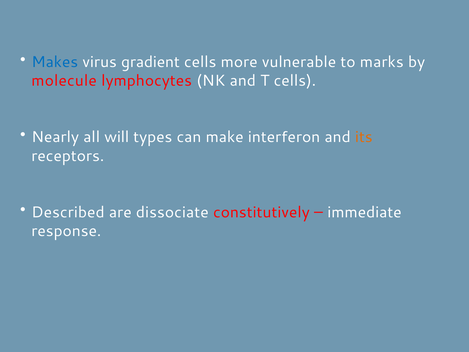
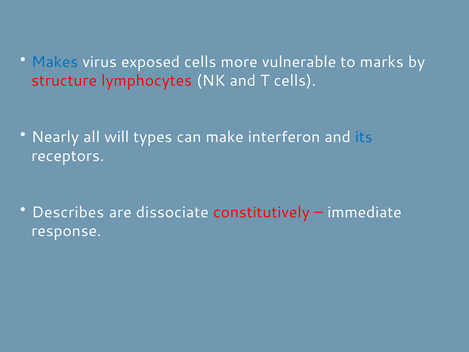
gradient: gradient -> exposed (150, 62)
molecule: molecule -> structure (64, 81)
its colour: orange -> blue (364, 137)
Described: Described -> Describes (68, 212)
